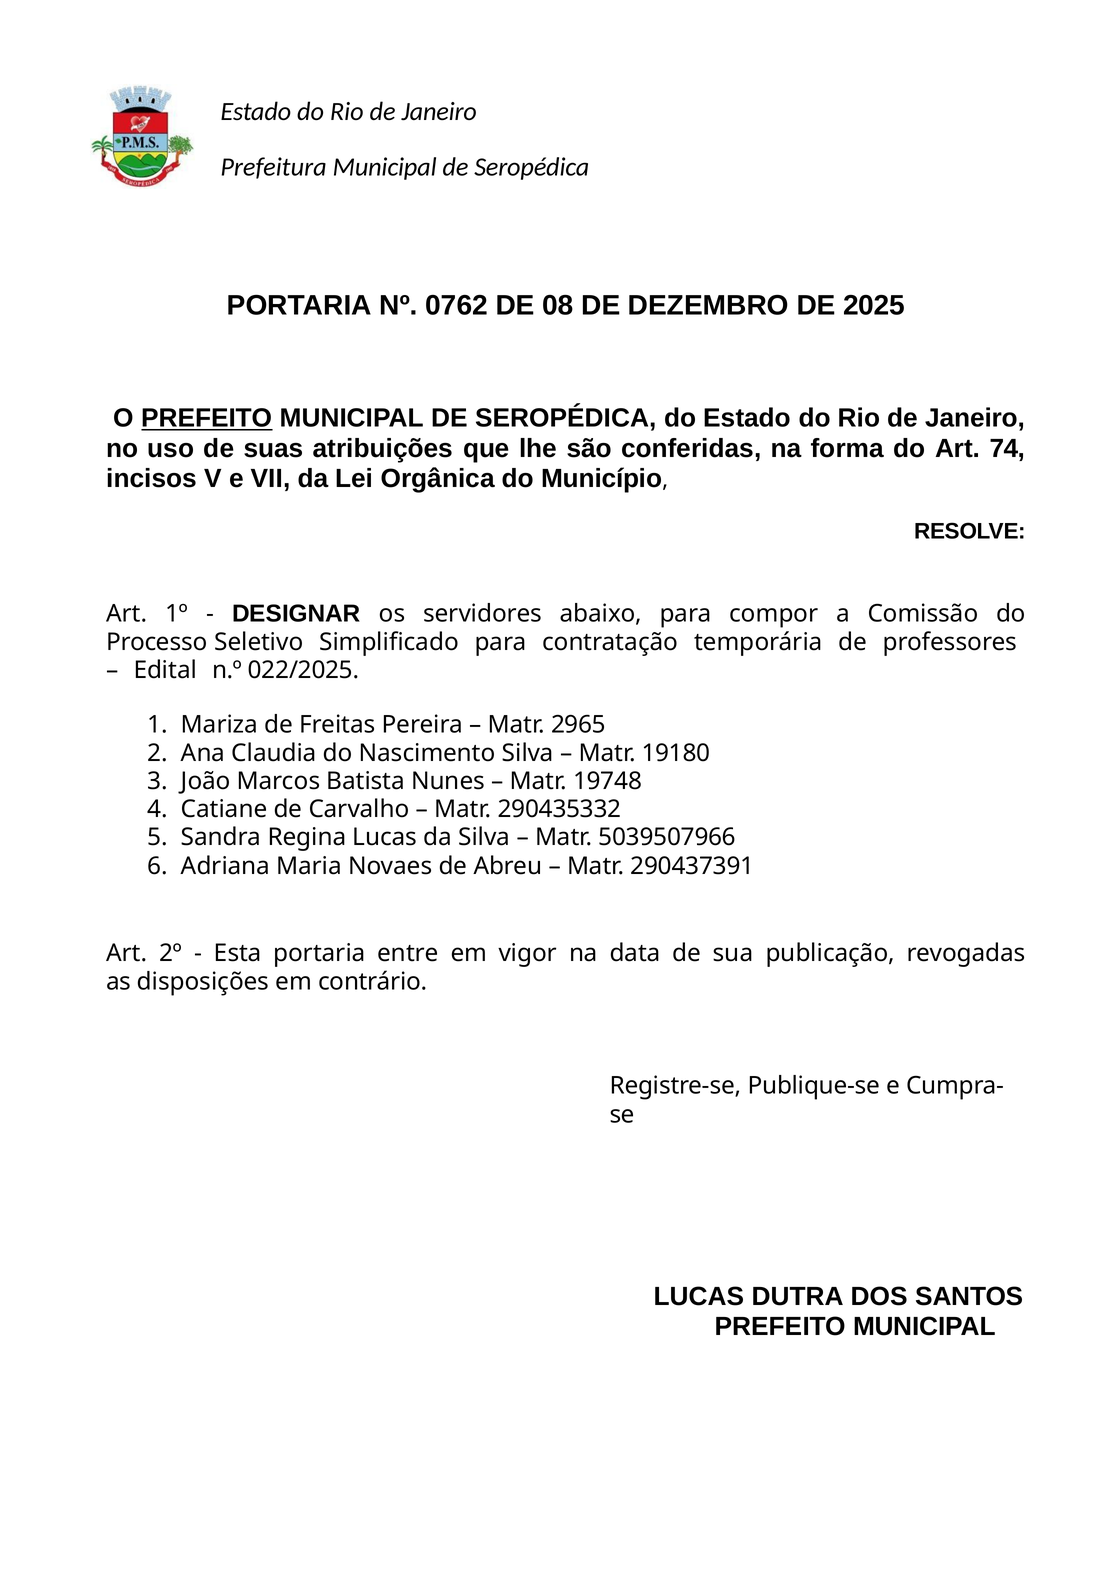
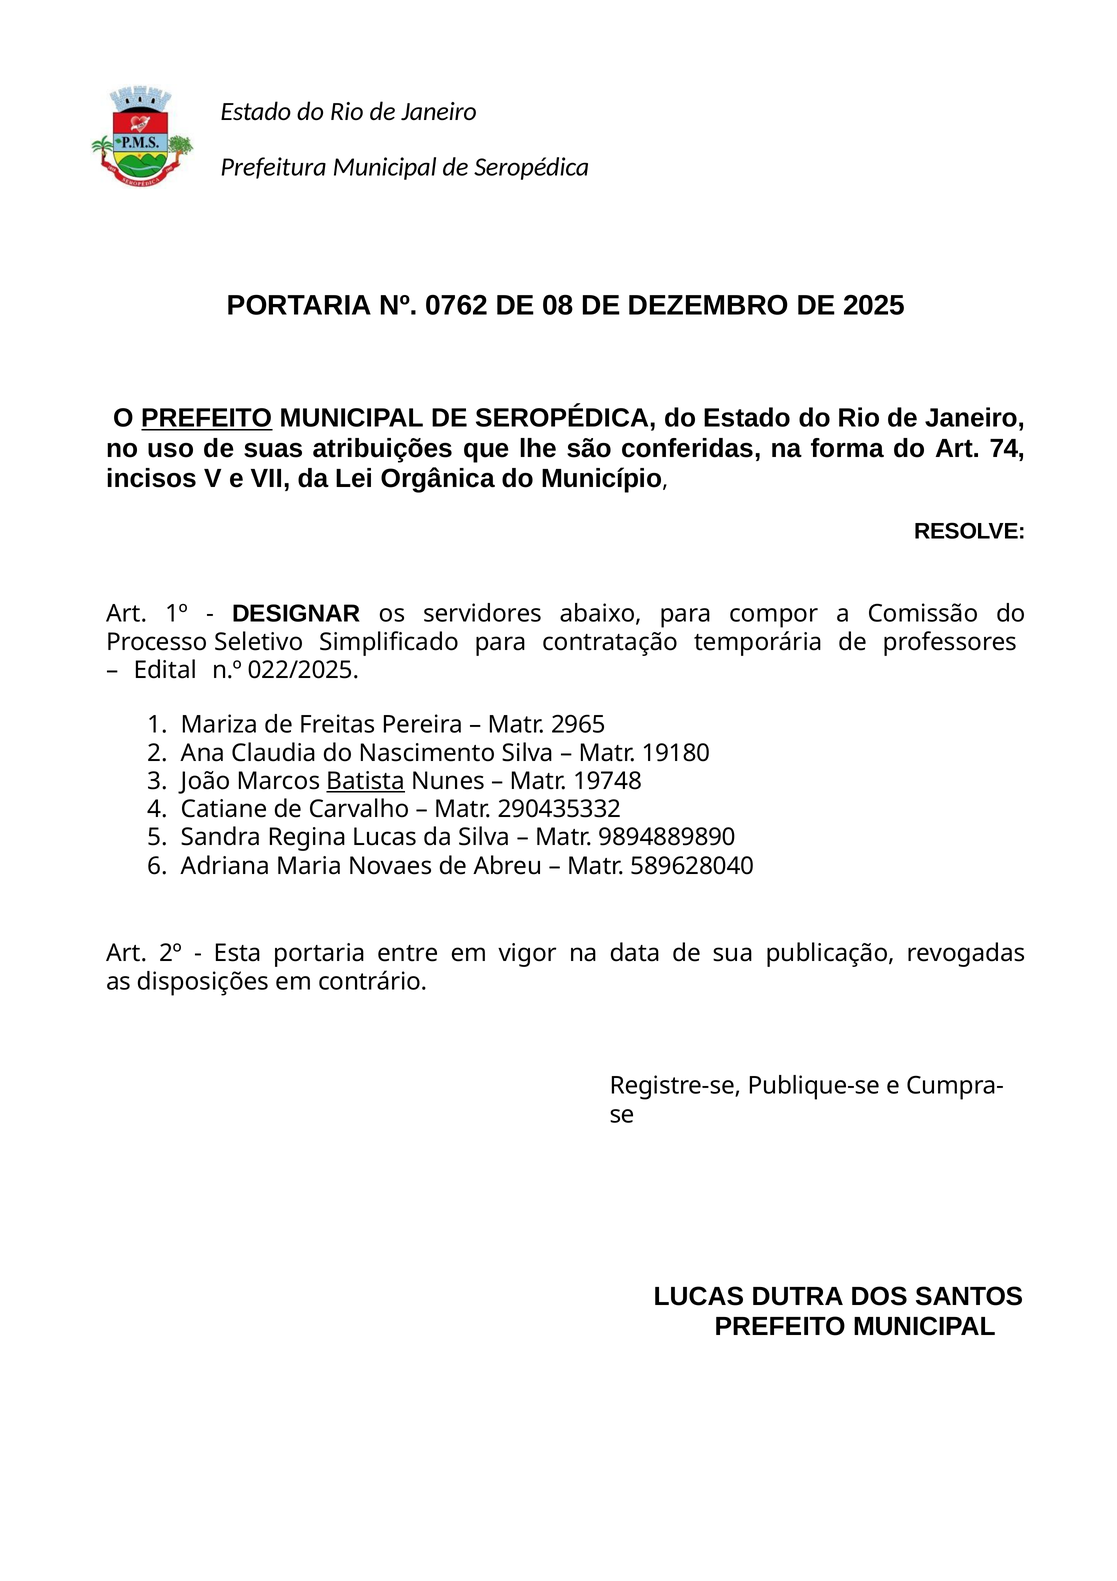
Batista underline: none -> present (366, 781)
5039507966: 5039507966 -> 9894889890 (667, 837)
290437391: 290437391 -> 589628040 (692, 866)
